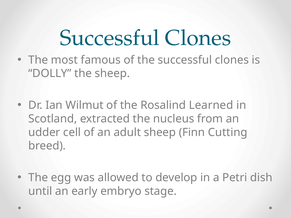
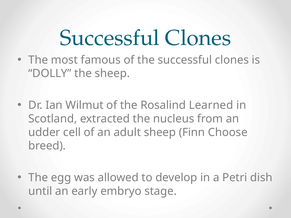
Cutting: Cutting -> Choose (228, 132)
